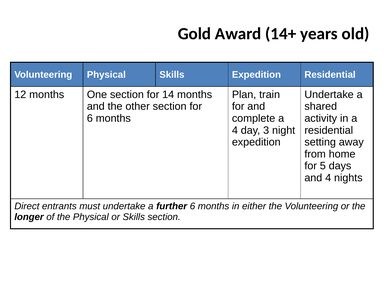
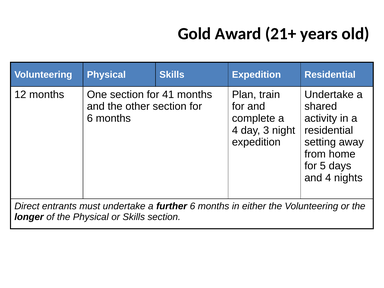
14+: 14+ -> 21+ (281, 34)
14: 14 -> 41 (168, 95)
